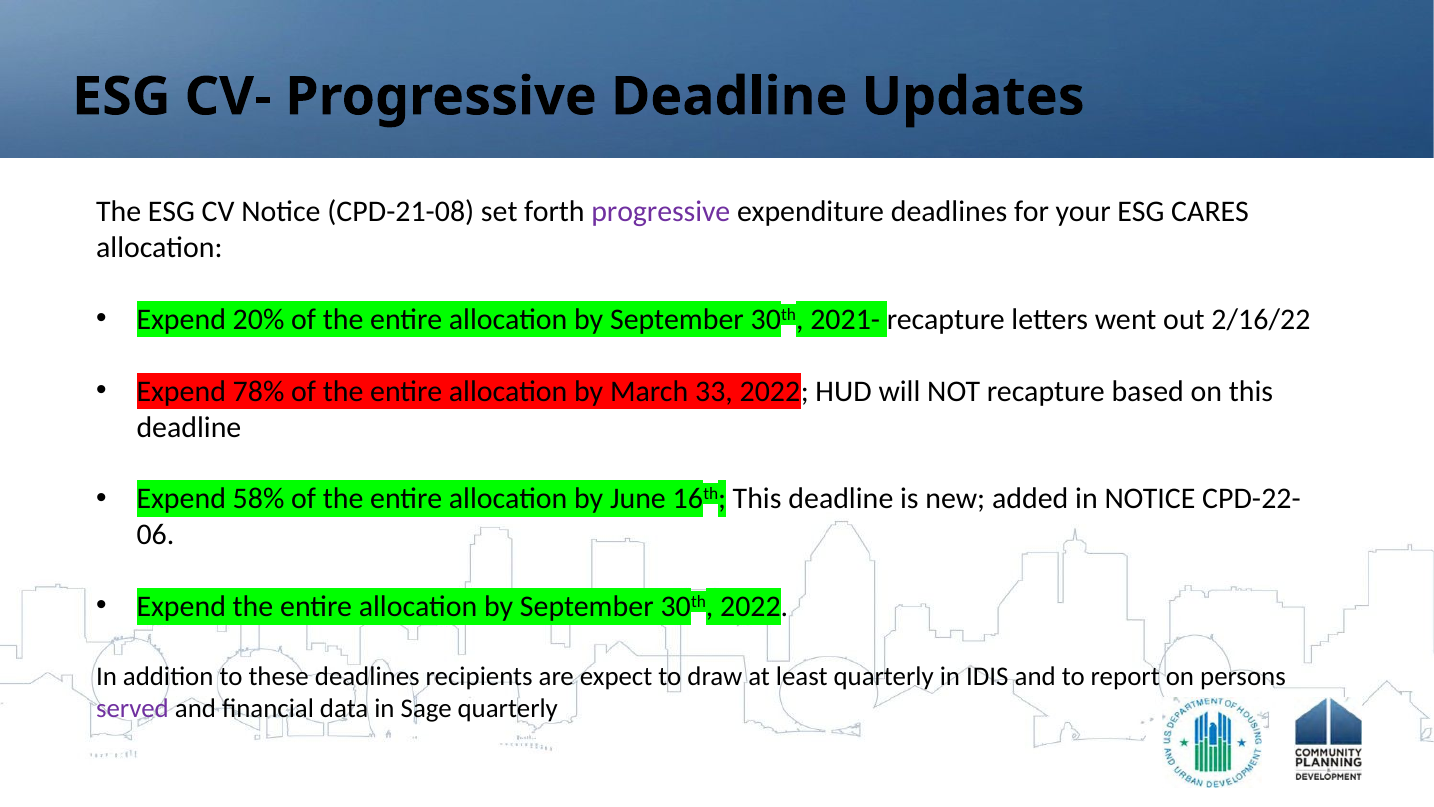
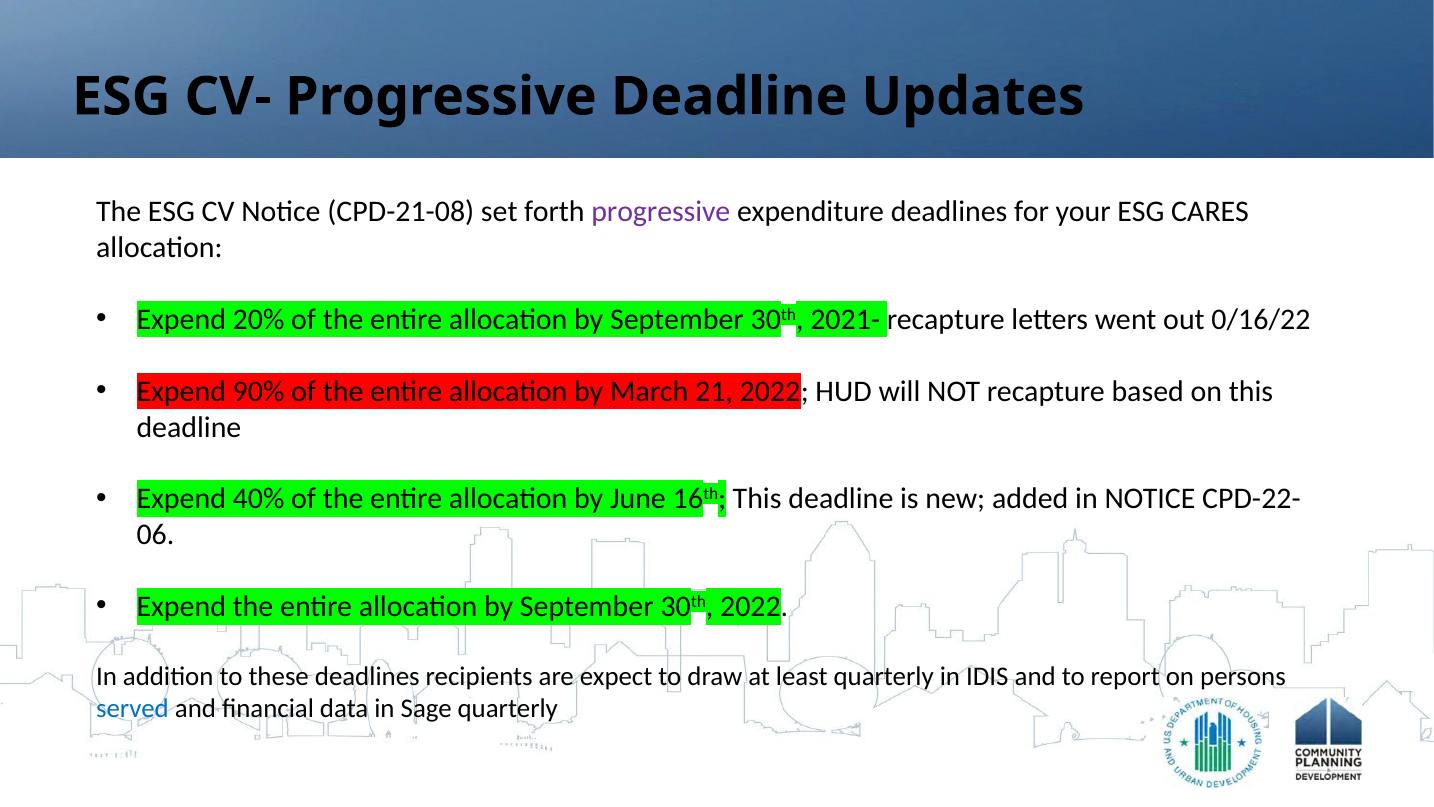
2/16/22: 2/16/22 -> 0/16/22 (1261, 319)
78%: 78% -> 90% (259, 391)
33: 33 -> 21 (714, 391)
58%: 58% -> 40% (259, 499)
served colour: purple -> blue (132, 708)
